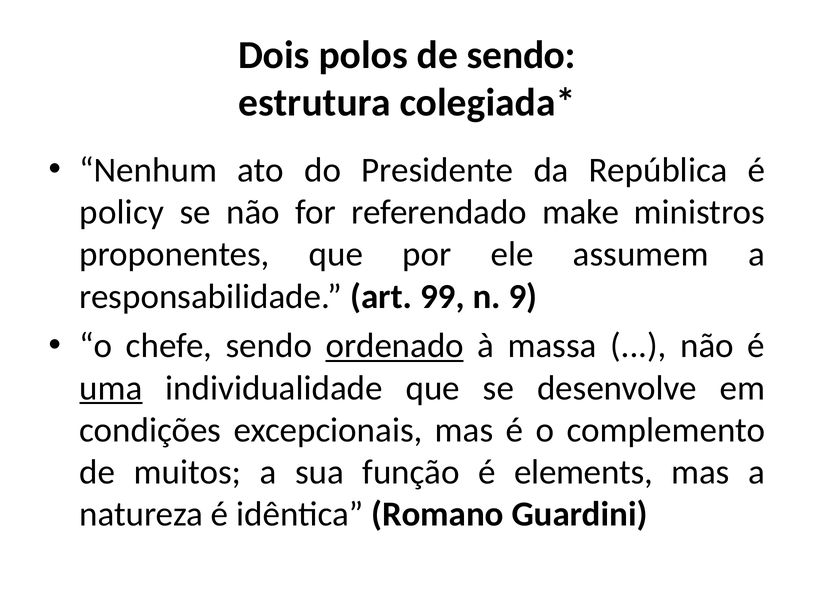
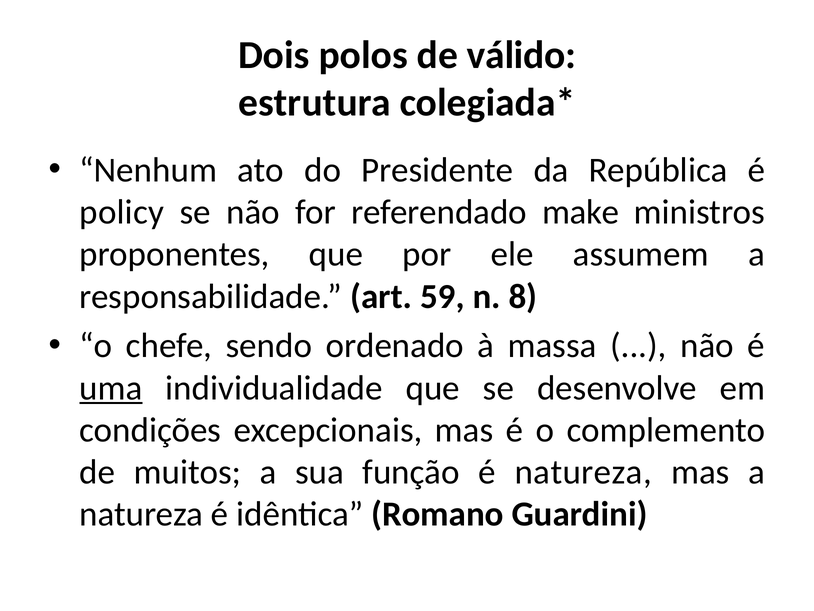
de sendo: sendo -> válido (521, 55)
99: 99 -> 59 (442, 296)
9: 9 -> 8 (523, 296)
ordenado underline: present -> none (395, 346)
é elements: elements -> natureza (583, 472)
